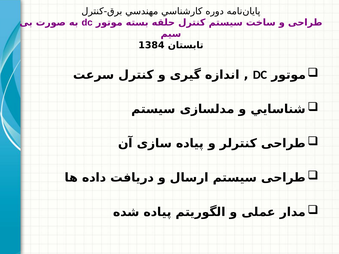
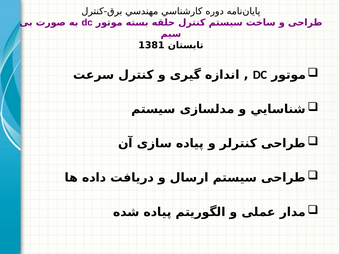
1384: 1384 -> 1381 (151, 45)
